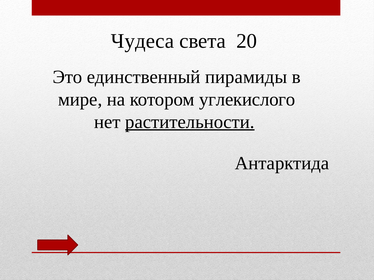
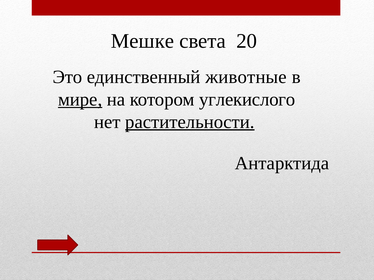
Чудеса: Чудеса -> Мешке (143, 41)
пирамиды: пирамиды -> животные (246, 77)
мире underline: none -> present (80, 100)
